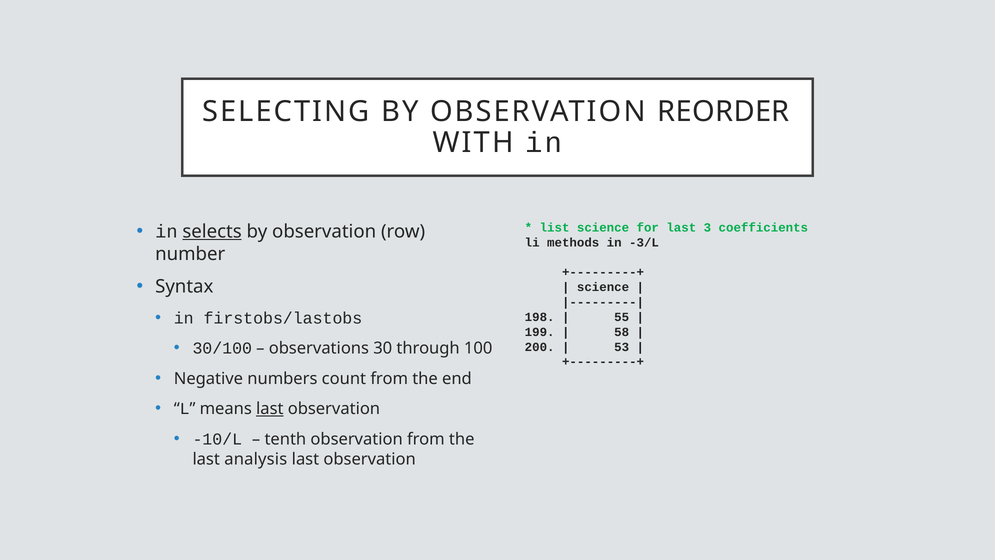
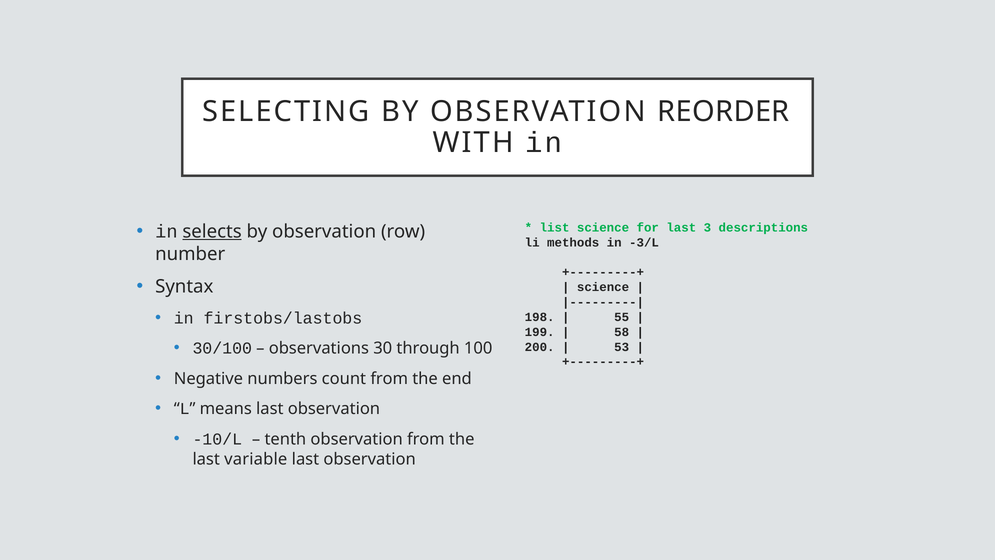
coefficients: coefficients -> descriptions (763, 227)
last underline: present -> none (270, 409)
analysis: analysis -> variable (256, 459)
